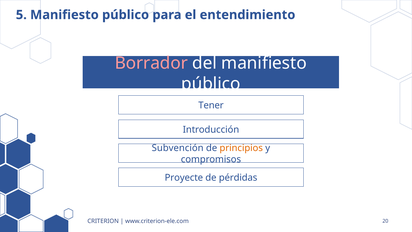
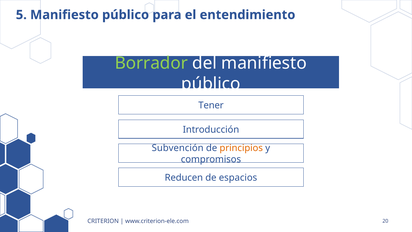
Borrador colour: pink -> light green (151, 63)
Proyecte: Proyecte -> Reducen (184, 178)
pérdidas: pérdidas -> espacios (238, 178)
